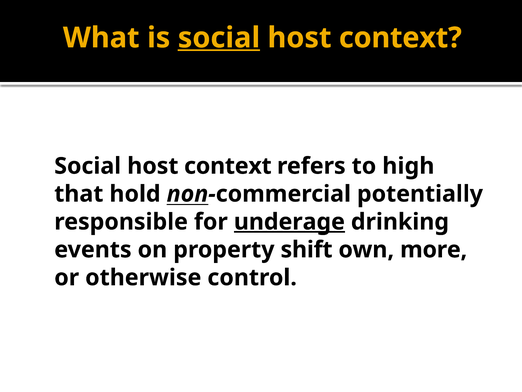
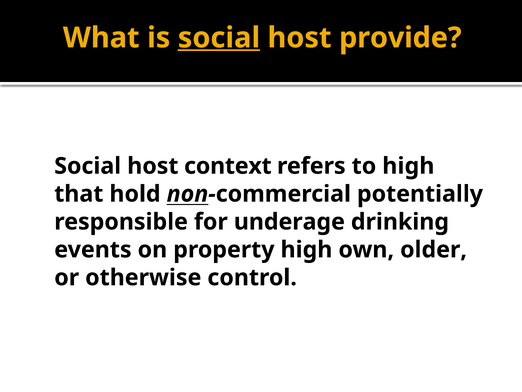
context: context -> provide (400, 38)
underage underline: present -> none (289, 222)
property shift: shift -> high (306, 249)
more: more -> older (434, 249)
